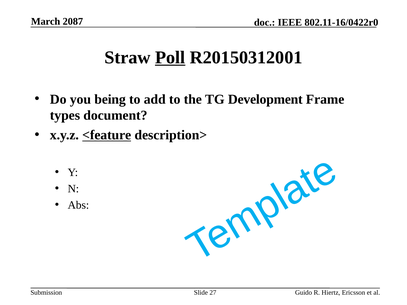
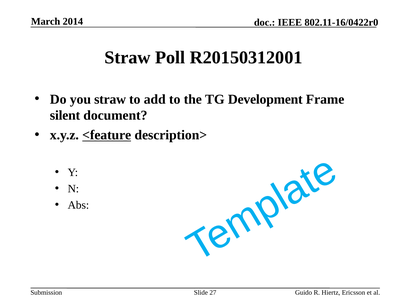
2087: 2087 -> 2014 (73, 22)
Poll underline: present -> none (170, 58)
you being: being -> straw (110, 99)
types: types -> silent (65, 116)
